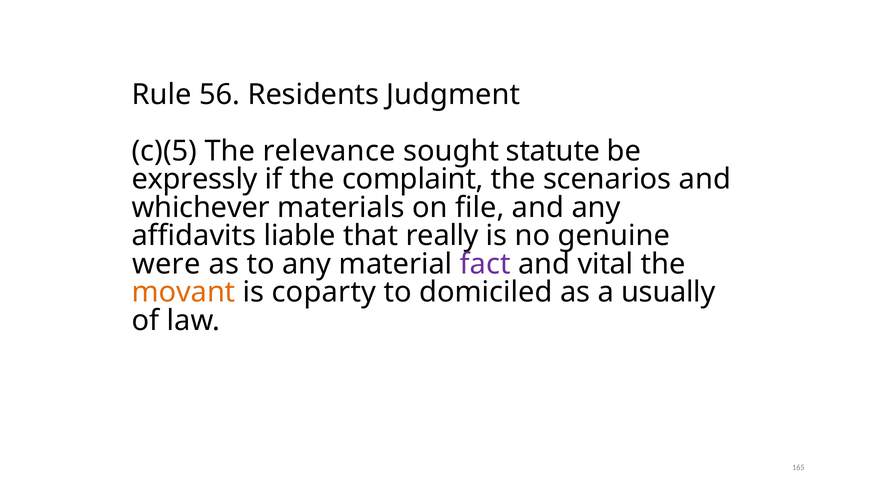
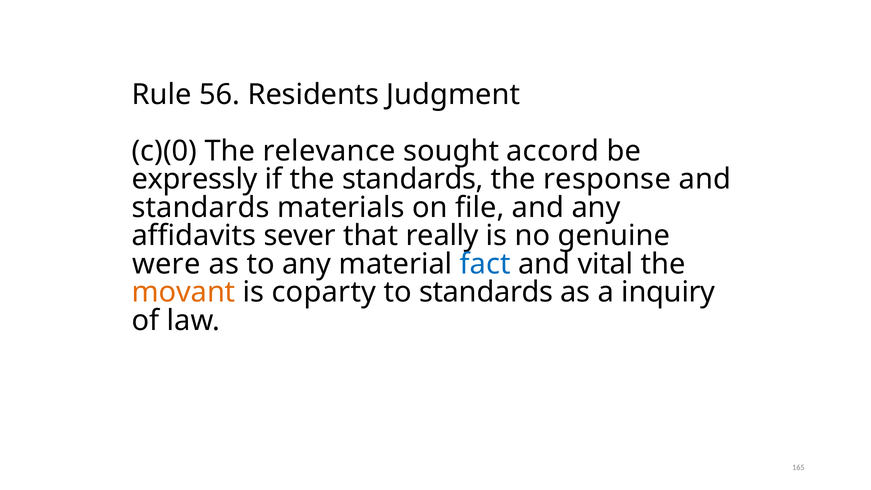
c)(5: c)(5 -> c)(0 (164, 151)
statute: statute -> accord (553, 151)
the complaint: complaint -> standards (413, 179)
scenarios: scenarios -> response (607, 179)
whichever: whichever -> standards (201, 207)
liable: liable -> sever (300, 236)
fact colour: purple -> blue (485, 264)
to domiciled: domiciled -> standards (486, 292)
usually: usually -> inquiry (668, 292)
